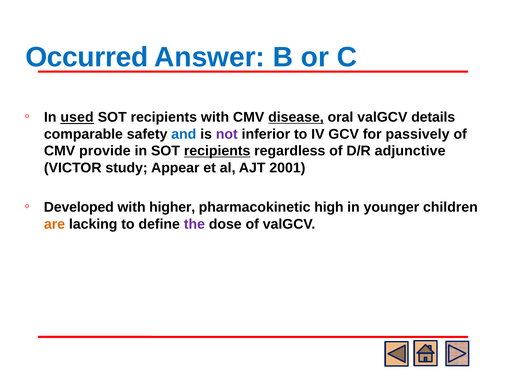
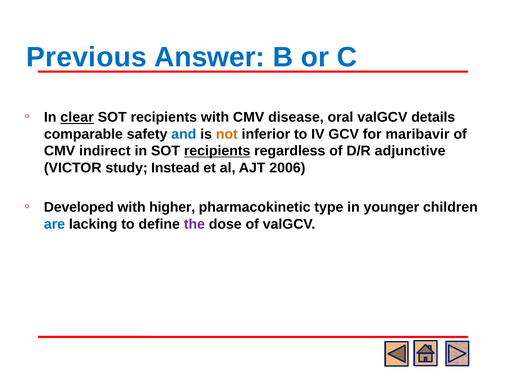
Occurred: Occurred -> Previous (87, 57)
used: used -> clear (77, 117)
disease underline: present -> none (296, 117)
not colour: purple -> orange (227, 134)
passively: passively -> maribavir (418, 134)
provide: provide -> indirect (105, 151)
Appear: Appear -> Instead (175, 168)
2001: 2001 -> 2006 (287, 168)
high: high -> type (329, 207)
are colour: orange -> blue (55, 224)
